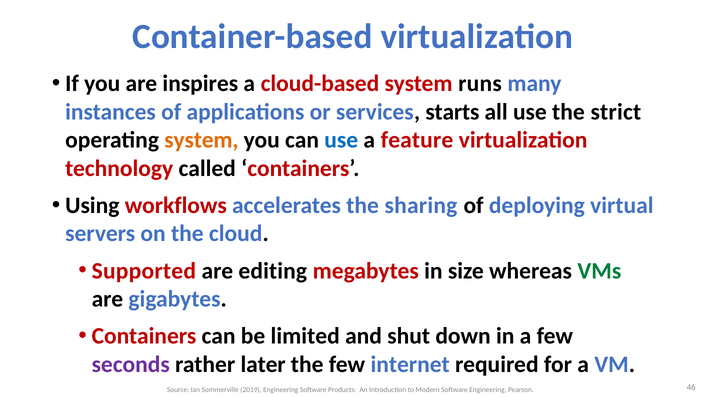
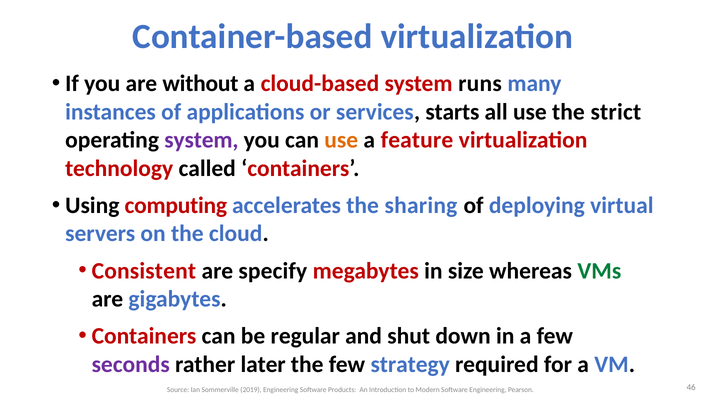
inspires: inspires -> without (200, 84)
system colour: orange -> purple (201, 140)
use colour: blue -> orange (341, 140)
workflows: workflows -> computing (176, 205)
Supported: Supported -> Consistent (144, 270)
editing: editing -> specify (273, 270)
limited: limited -> regular (305, 336)
internet: internet -> strategy (410, 364)
